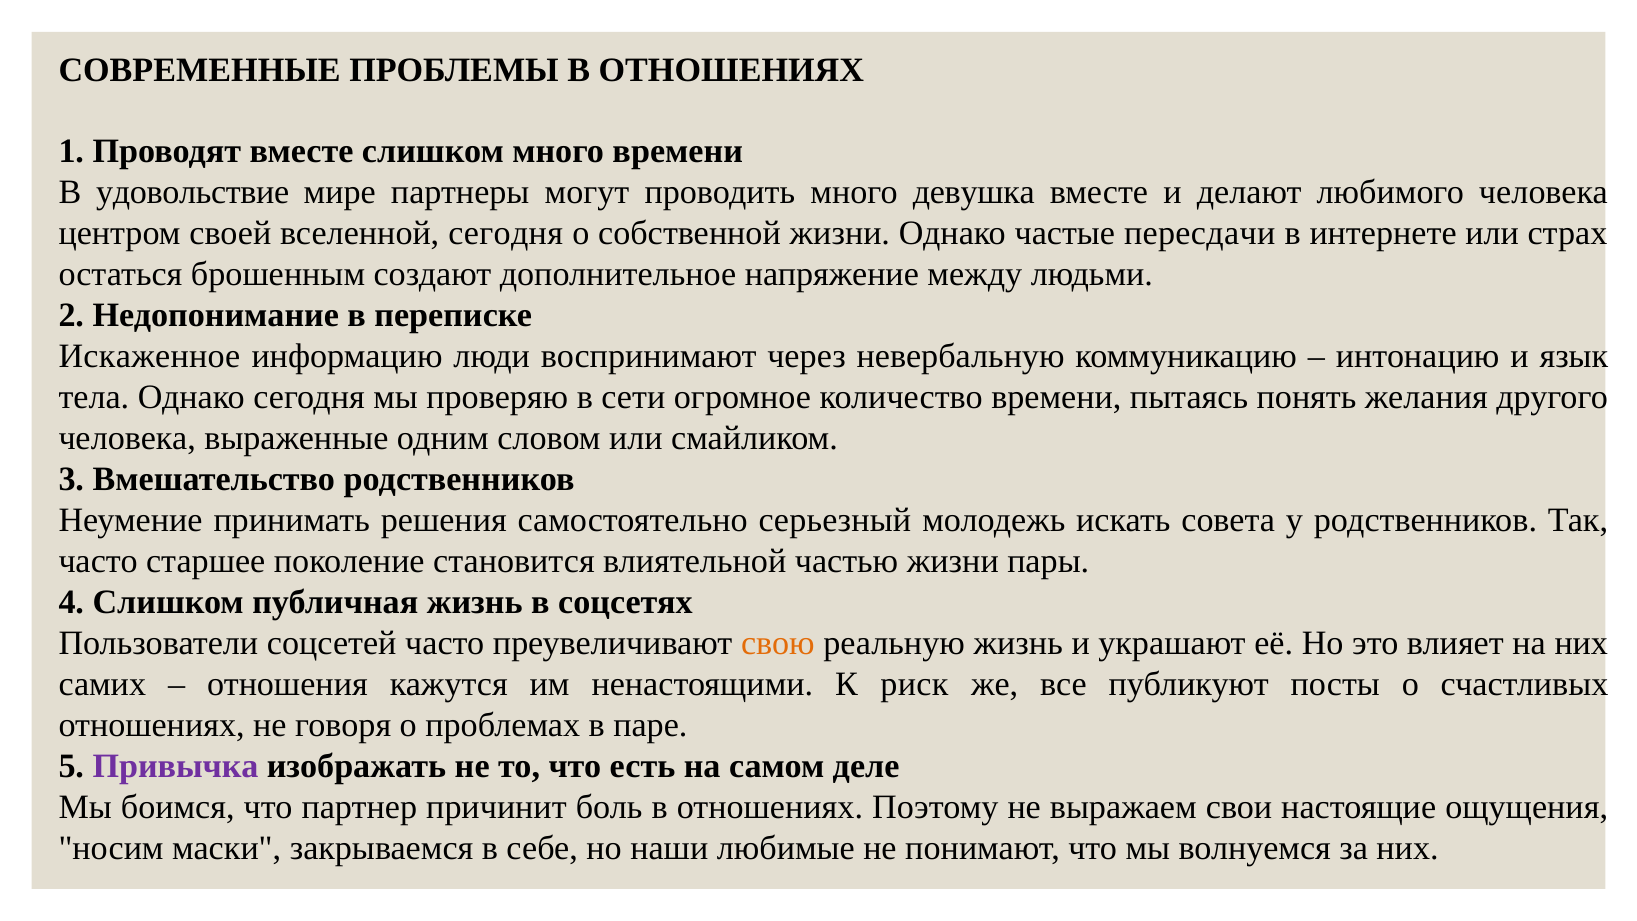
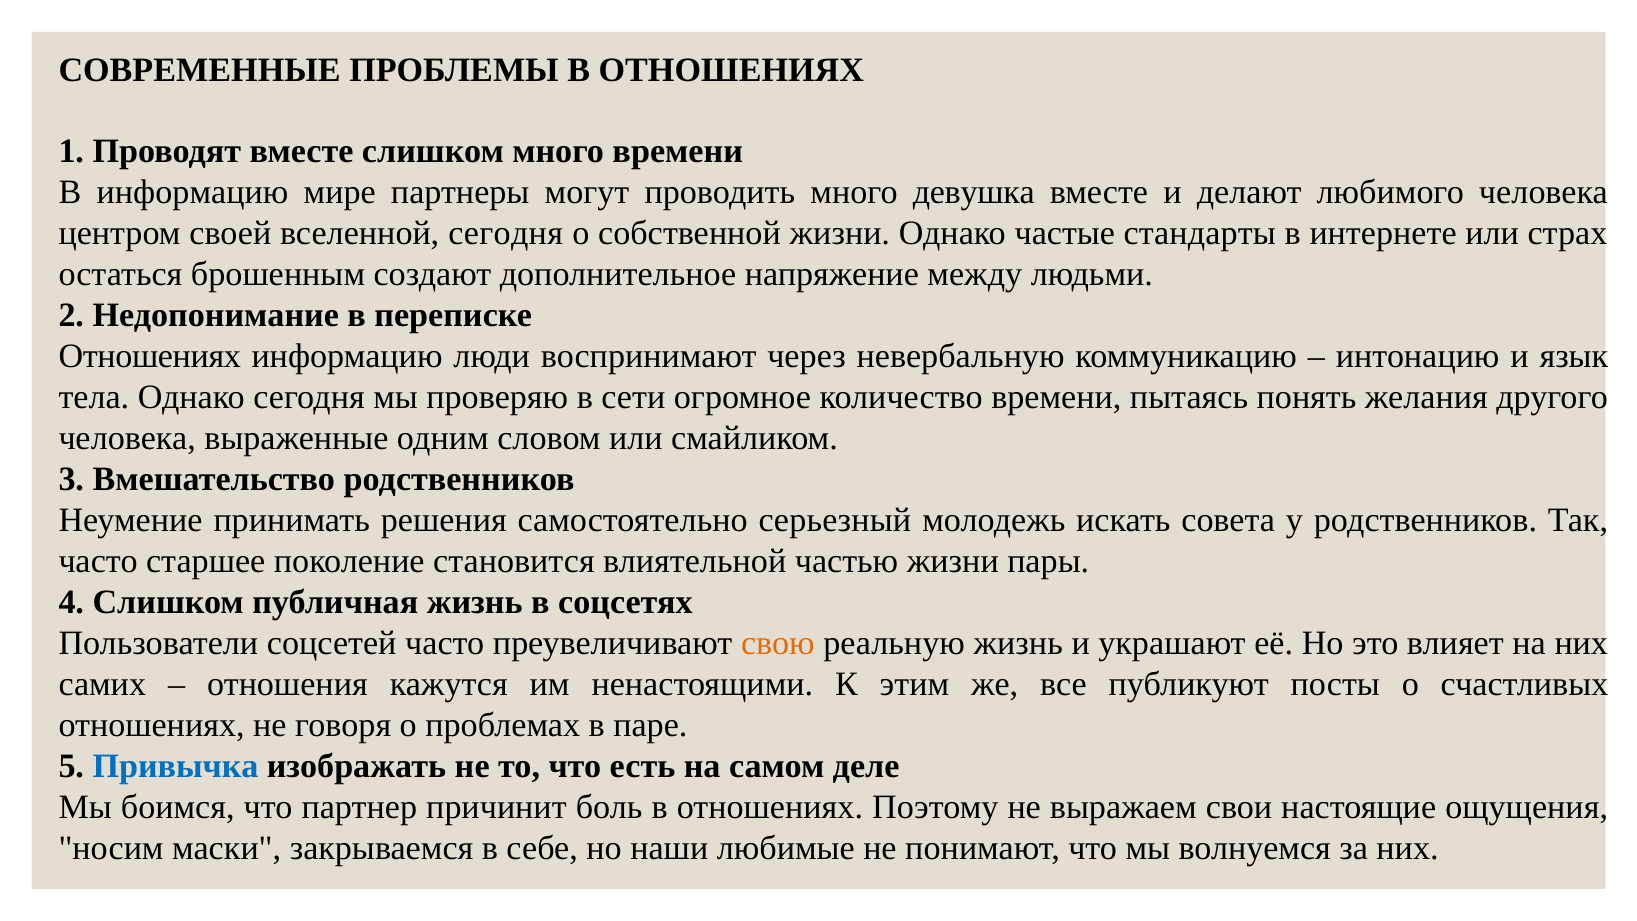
В удовольствие: удовольствие -> информацию (192, 193)
пересдачи: пересдачи -> стандарты (1200, 234)
Искаженное: Искаженное -> Отношениях (150, 356)
риск: риск -> этим (915, 684)
Привычка colour: purple -> blue (176, 766)
